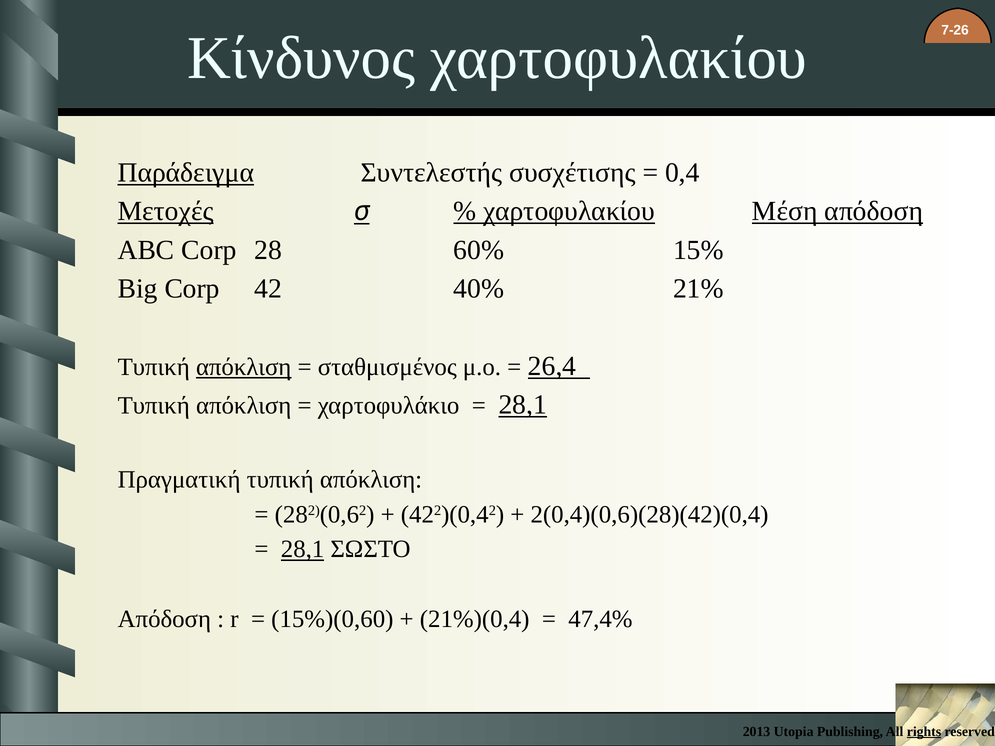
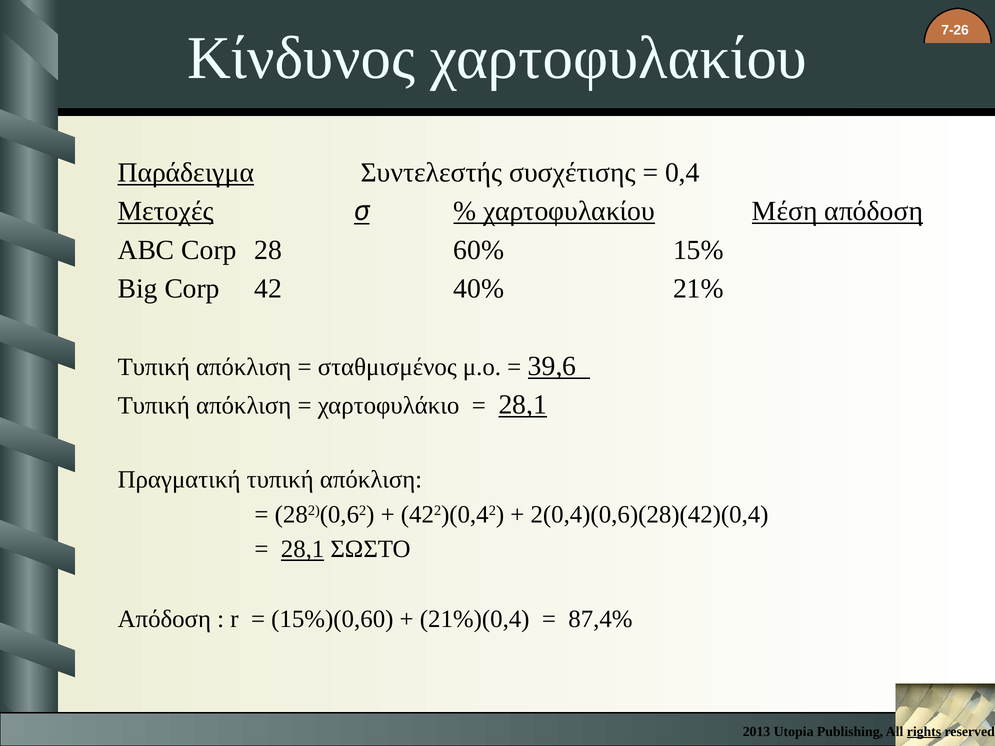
απόκλιση underline: present -> none (244, 367)
26,4: 26,4 -> 39,6 (552, 366)
47,4%: 47,4% -> 87,4% (600, 619)
